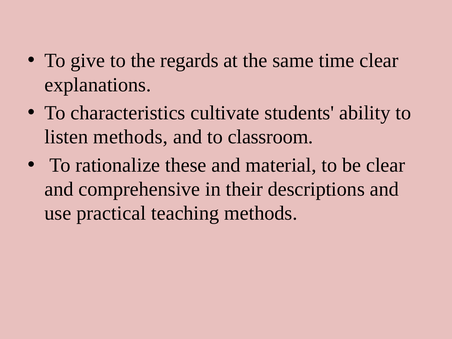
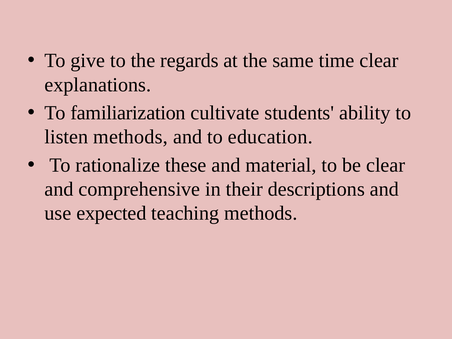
characteristics: characteristics -> familiarization (128, 113)
classroom: classroom -> education (270, 137)
practical: practical -> expected (111, 213)
